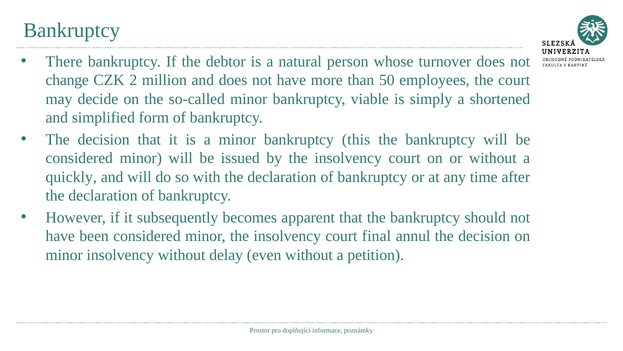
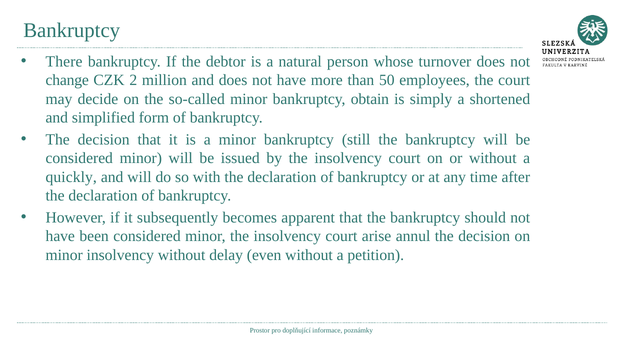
viable: viable -> obtain (370, 99)
this: this -> still (356, 139)
final: final -> arise (377, 236)
